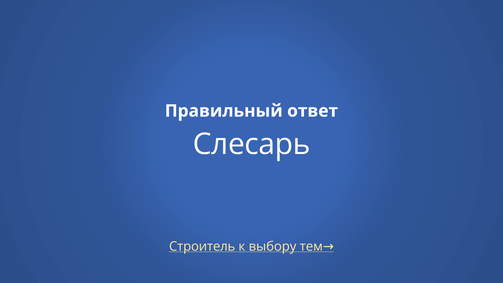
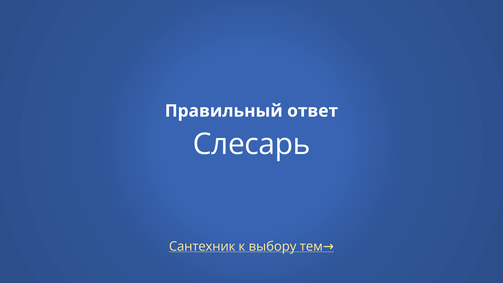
Строитель: Строитель -> Сантехник (202, 247)
